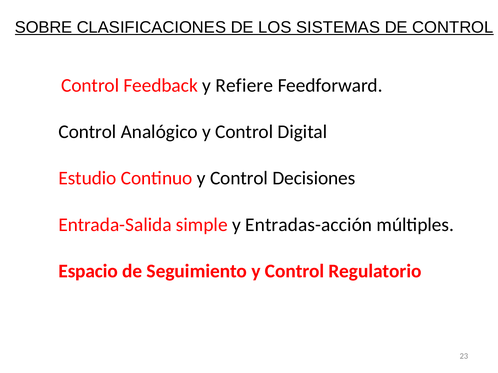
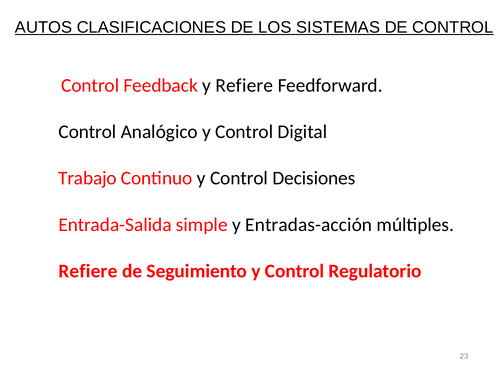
SOBRE: SOBRE -> AUTOS (44, 27)
Estudio: Estudio -> Trabajo (87, 178)
Espacio: Espacio -> Refiere (88, 271)
